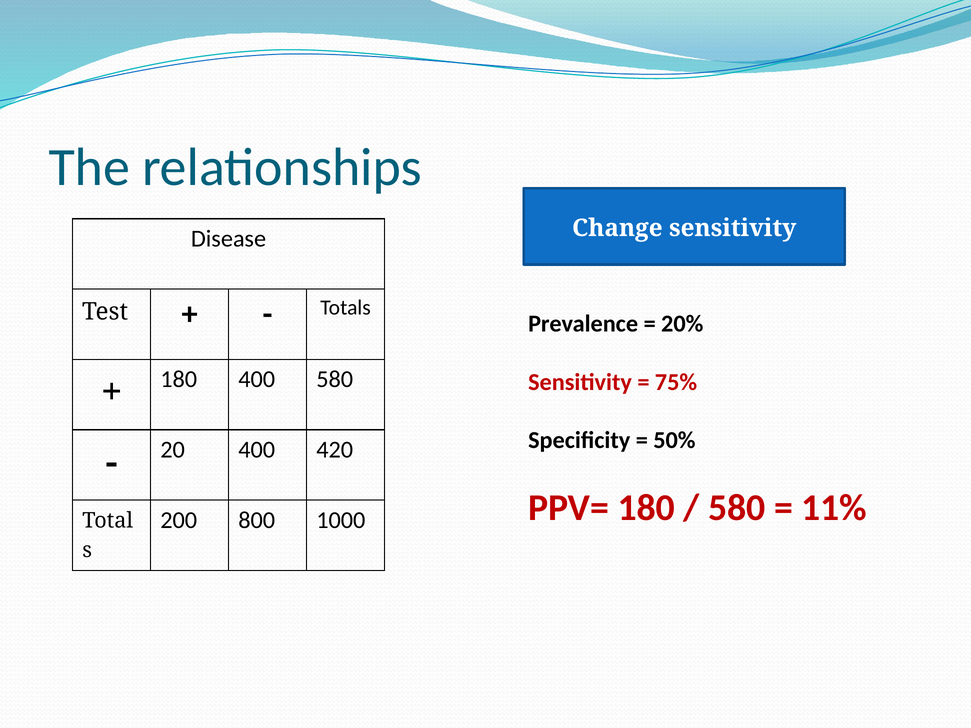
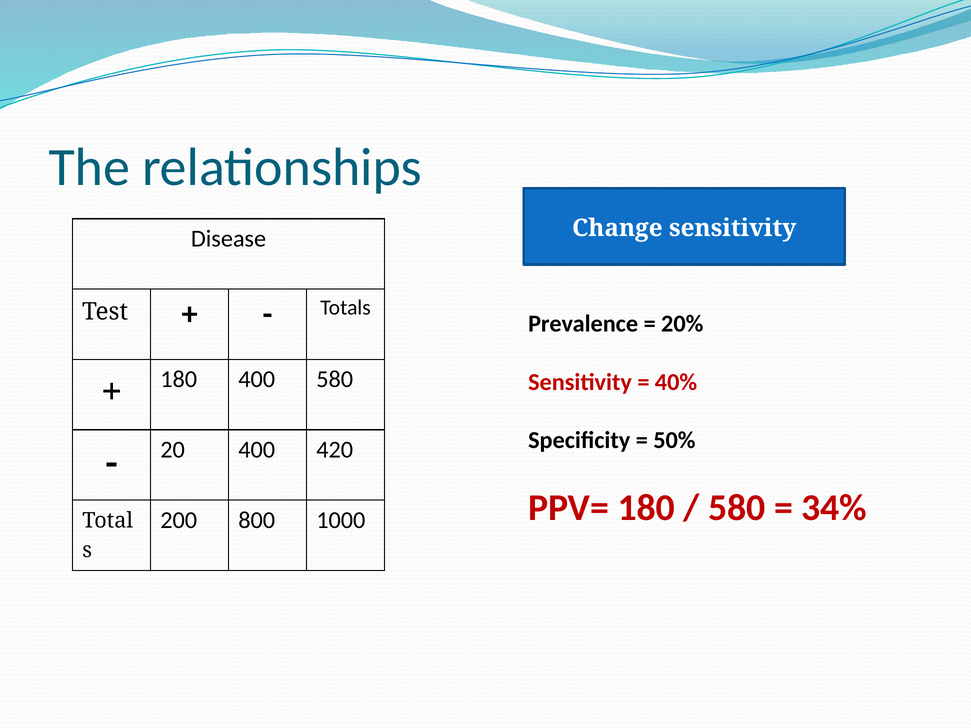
75%: 75% -> 40% (676, 382)
11%: 11% -> 34% (834, 508)
